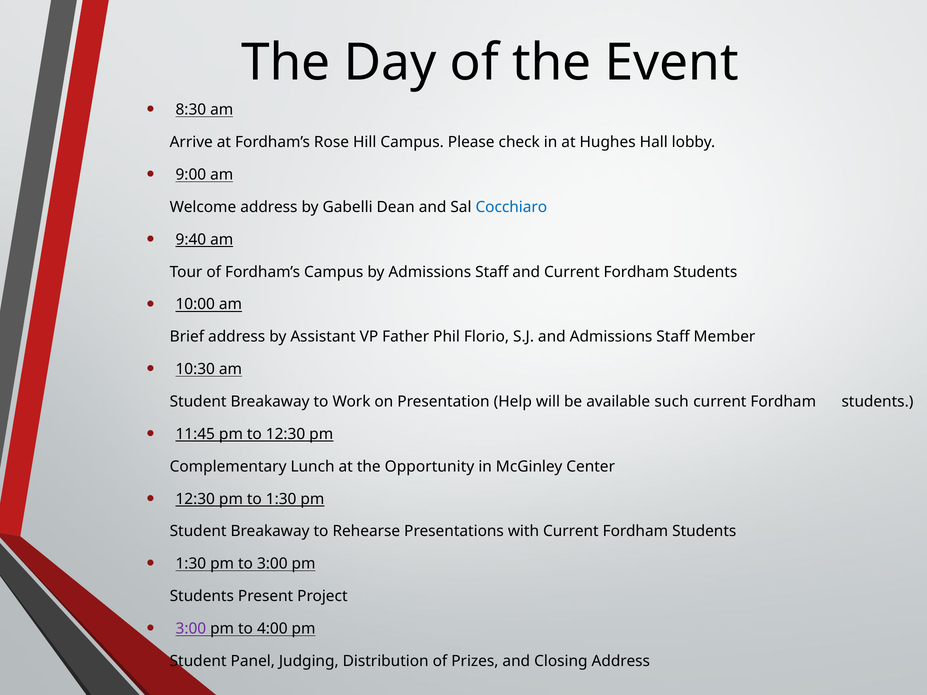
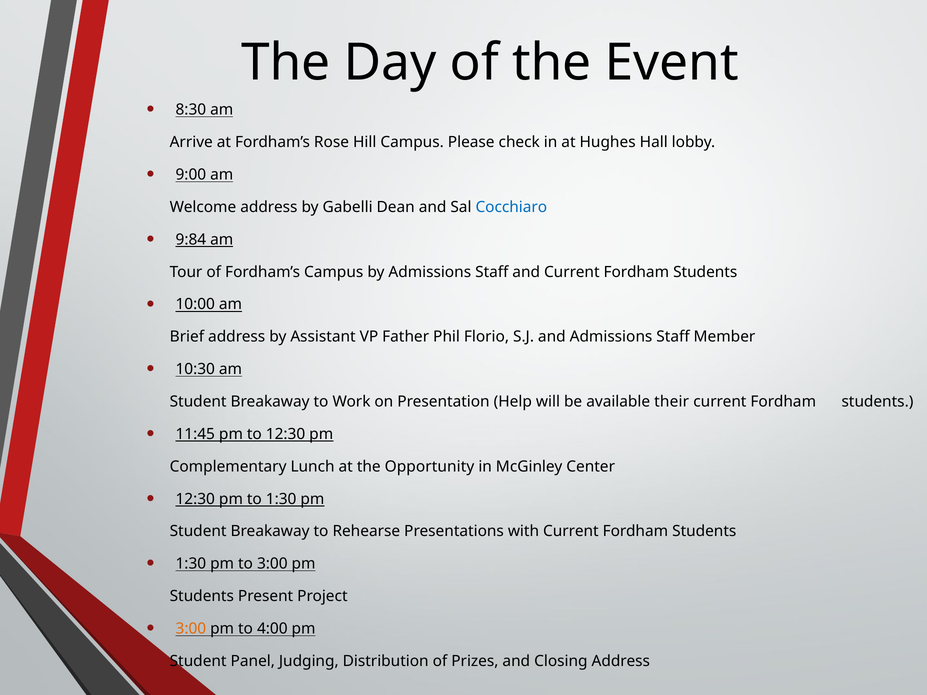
9:40: 9:40 -> 9:84 (191, 240)
such: such -> their (672, 402)
3:00 colour: purple -> orange (191, 629)
